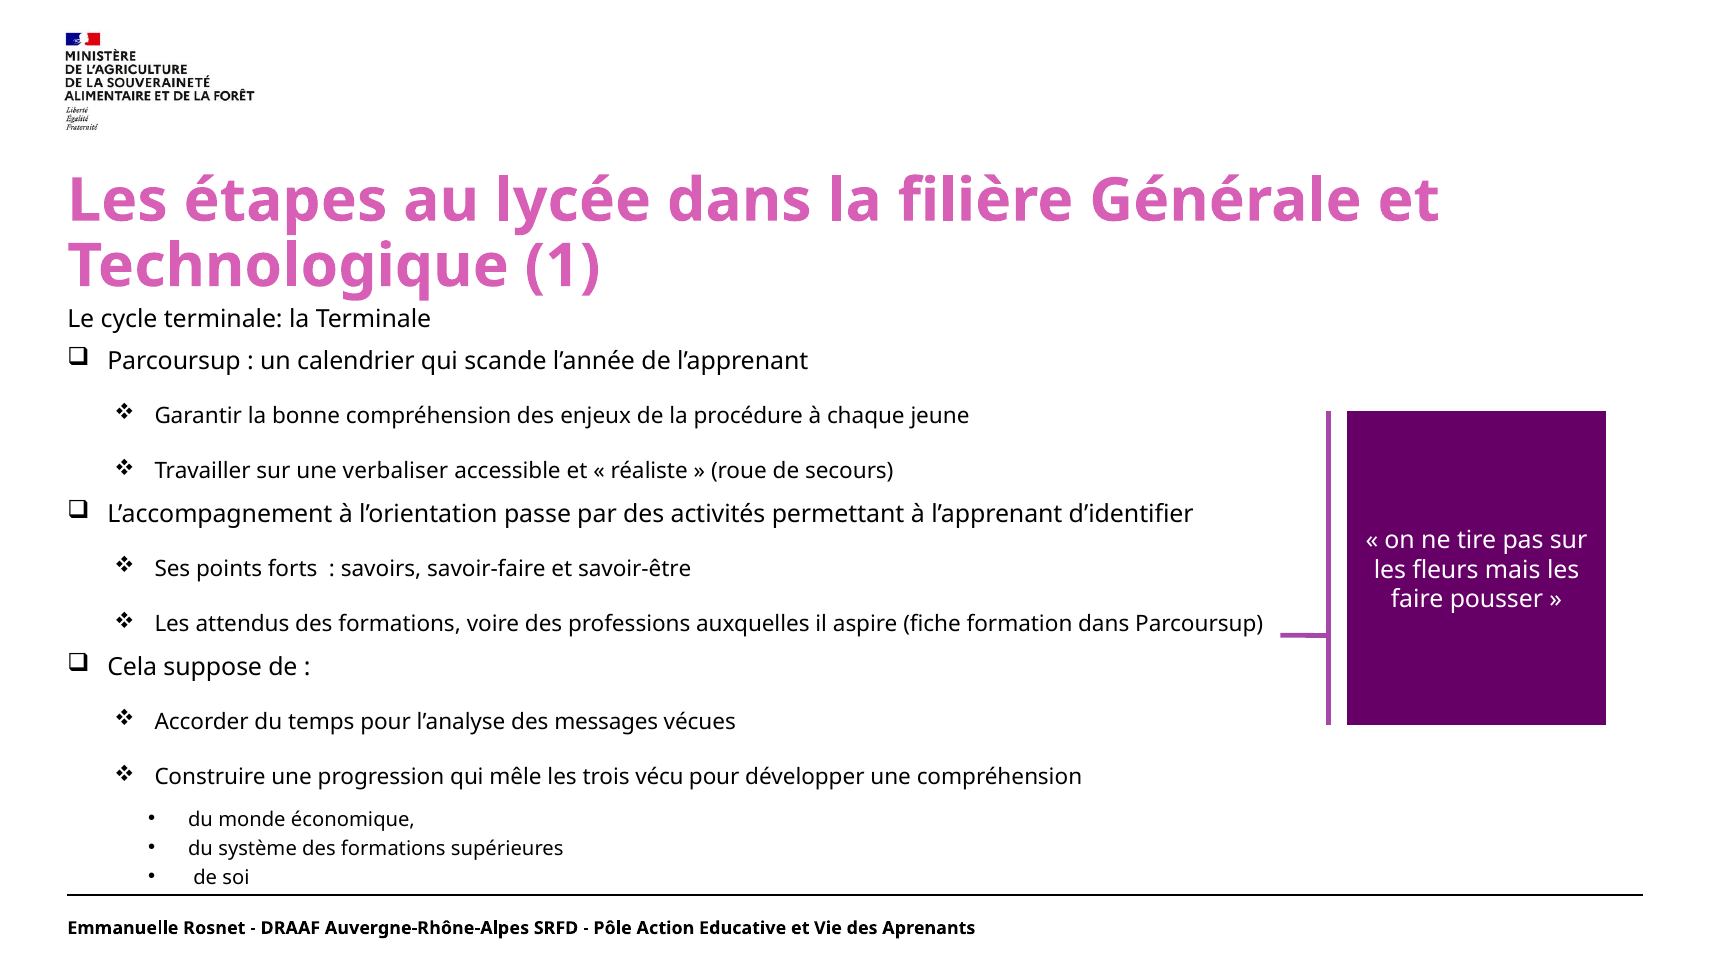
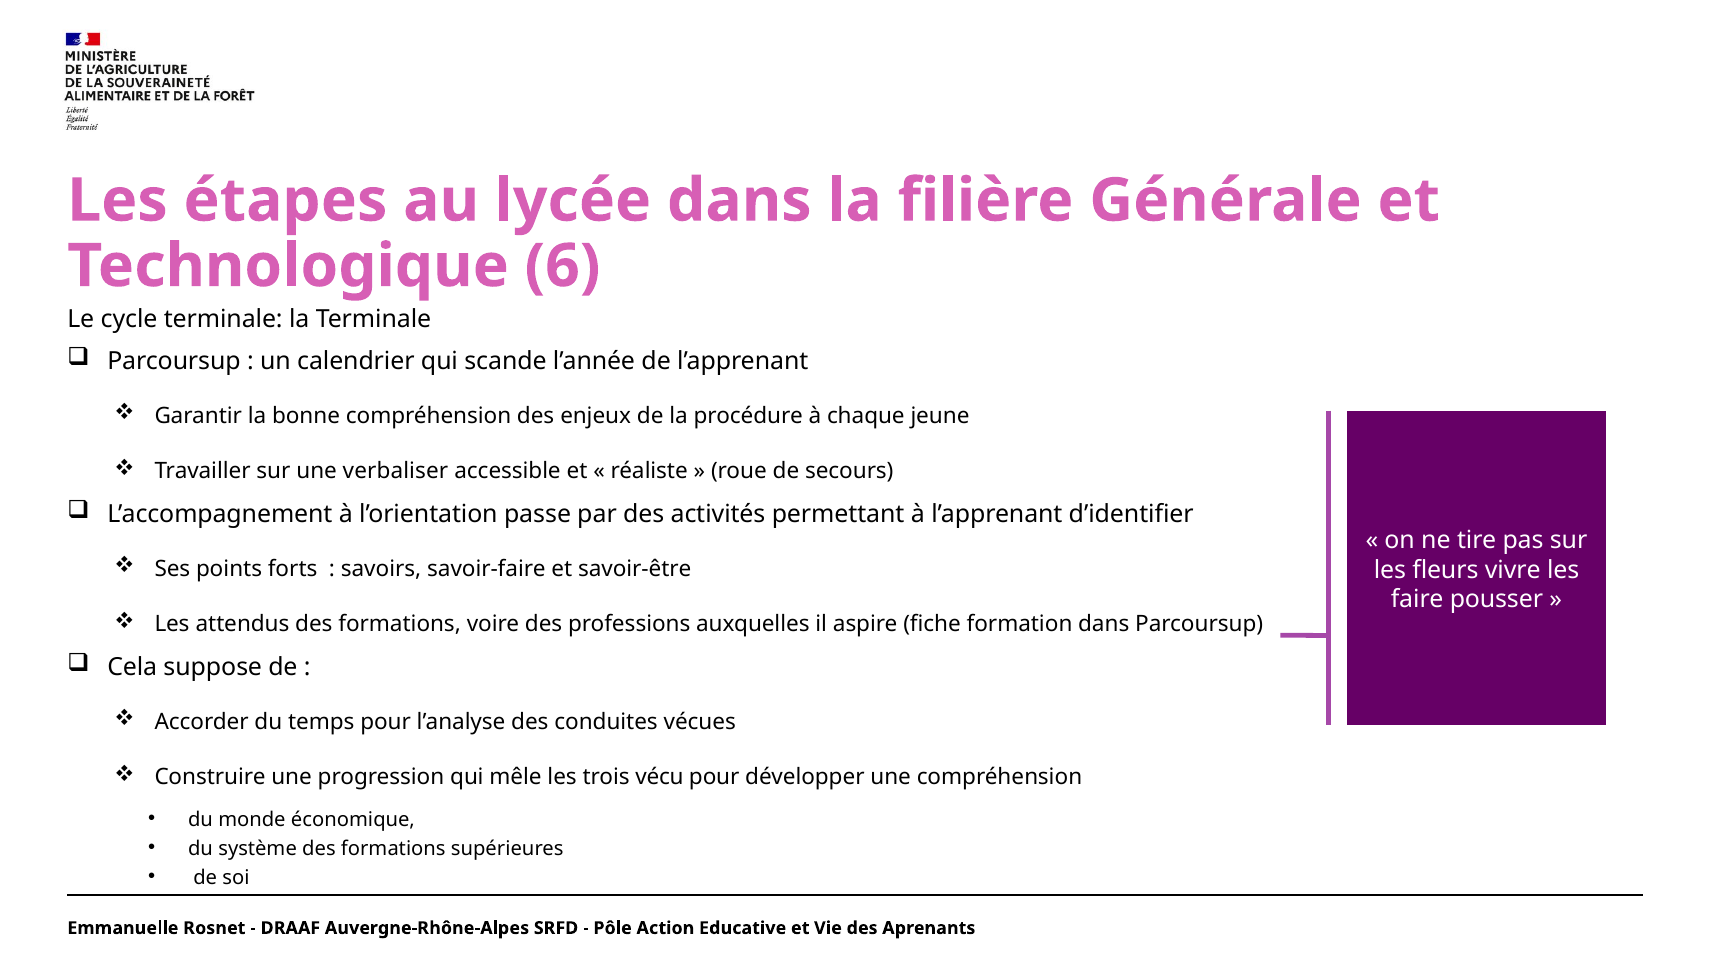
1: 1 -> 6 (562, 266)
mais: mais -> vivre (1513, 570)
messages: messages -> conduites (606, 722)
